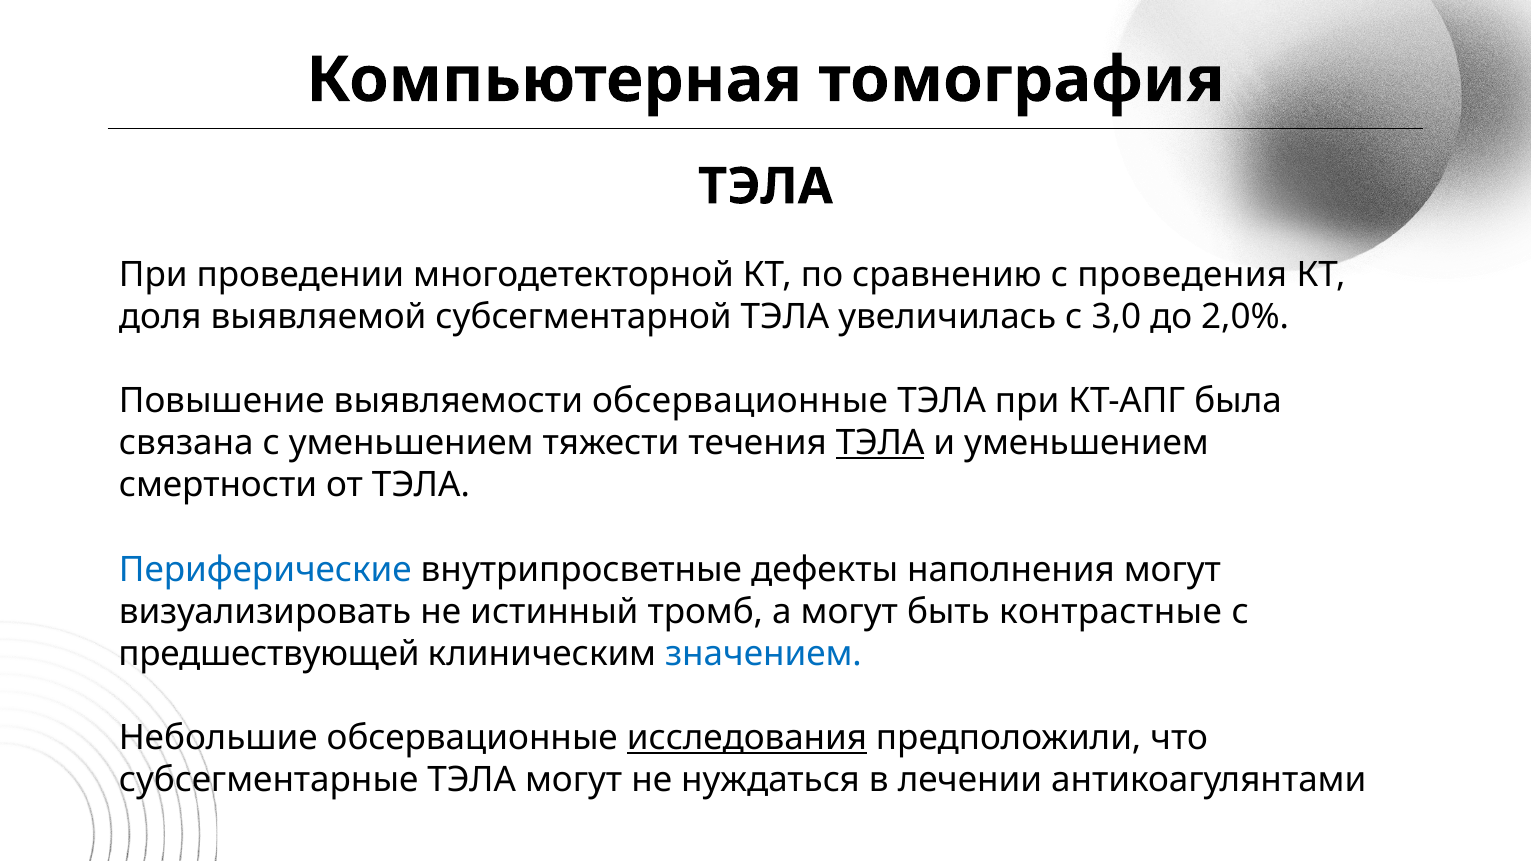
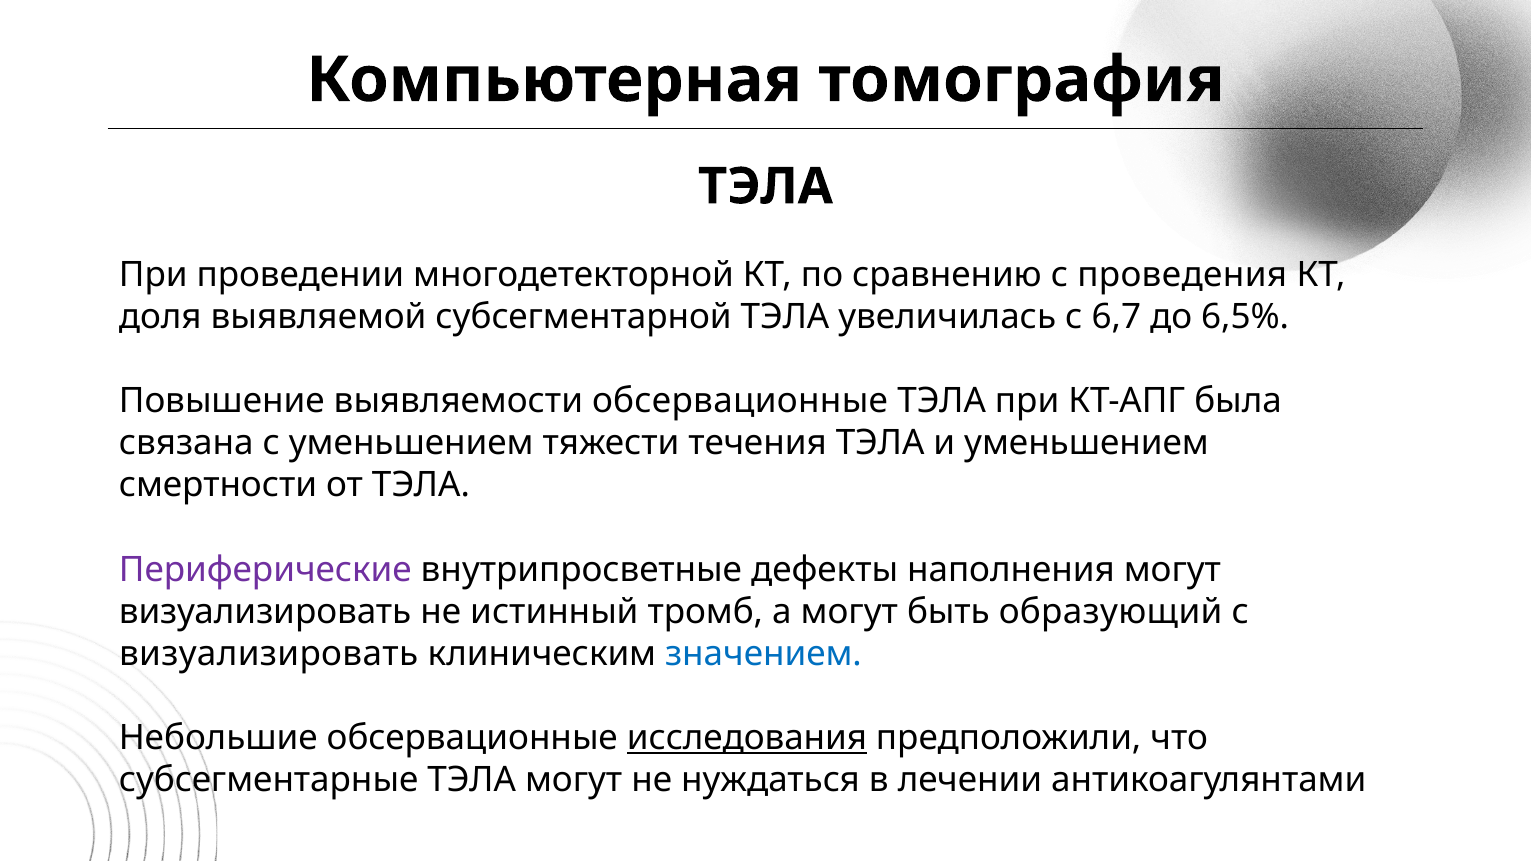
3,0: 3,0 -> 6,7 (1116, 317)
2,0%: 2,0% -> 6,5% (1245, 317)
ТЭЛА underline: present -> none (880, 443)
Периферические colour: blue -> purple (265, 570)
контрастные: контрастные -> образующий (1111, 612)
предшествующей: предшествующей -> визуализировать (269, 654)
